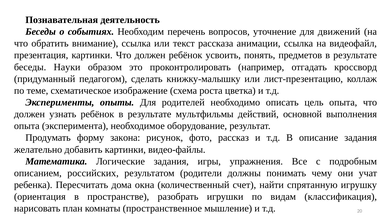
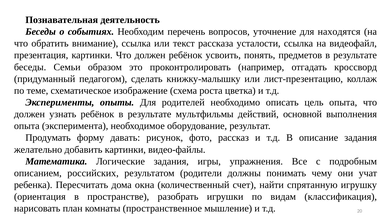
движений: движений -> находятся (339, 32)
анимации: анимации -> усталости (259, 43)
Науки: Науки -> Семьи (67, 67)
закона: закона -> давать (125, 137)
